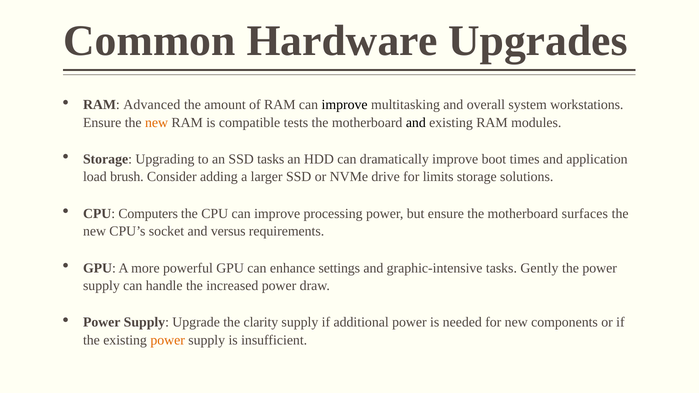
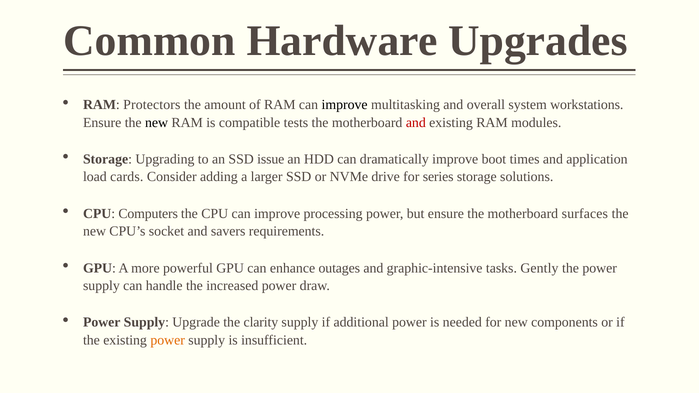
Advanced: Advanced -> Protectors (152, 105)
new colour: orange -> black (157, 123)
and colour: black -> red (416, 123)
SSD tasks: tasks -> issue (271, 159)
brush: brush -> cards (127, 177)
limits: limits -> series (438, 177)
versus: versus -> savers (228, 231)
settings: settings -> outages (339, 268)
